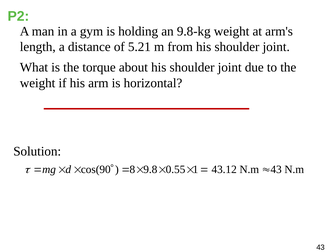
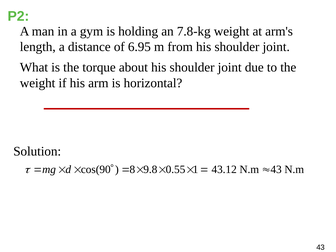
9.8-kg: 9.8-kg -> 7.8-kg (194, 31)
5.21: 5.21 -> 6.95 (139, 47)
